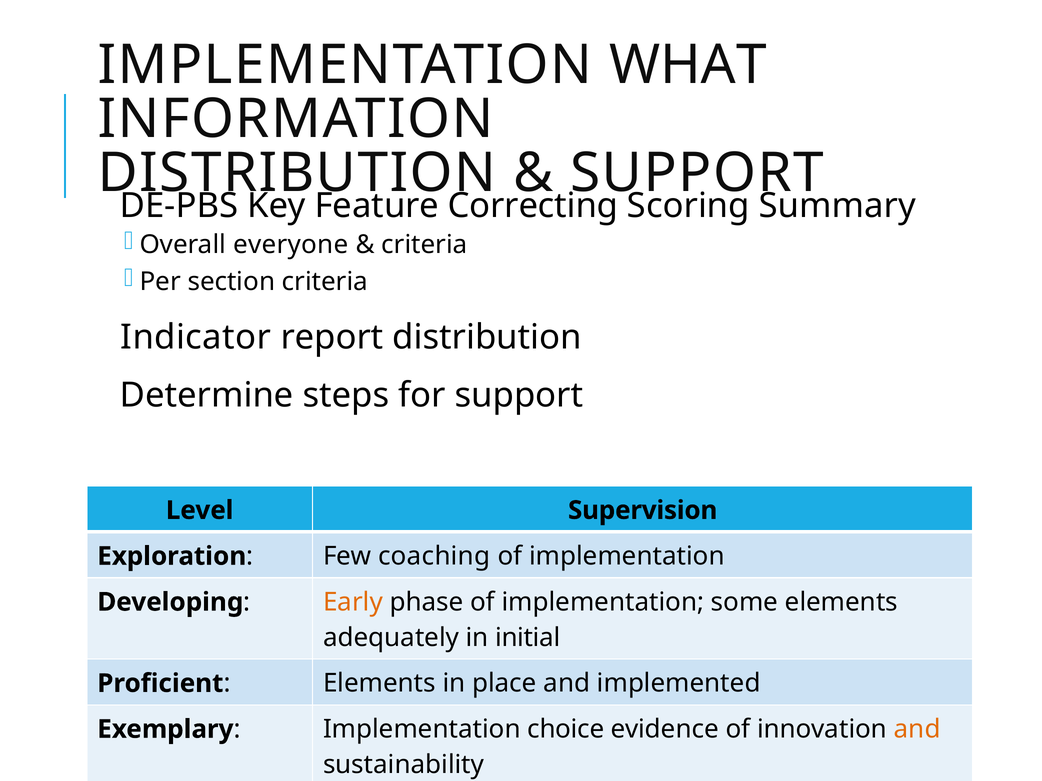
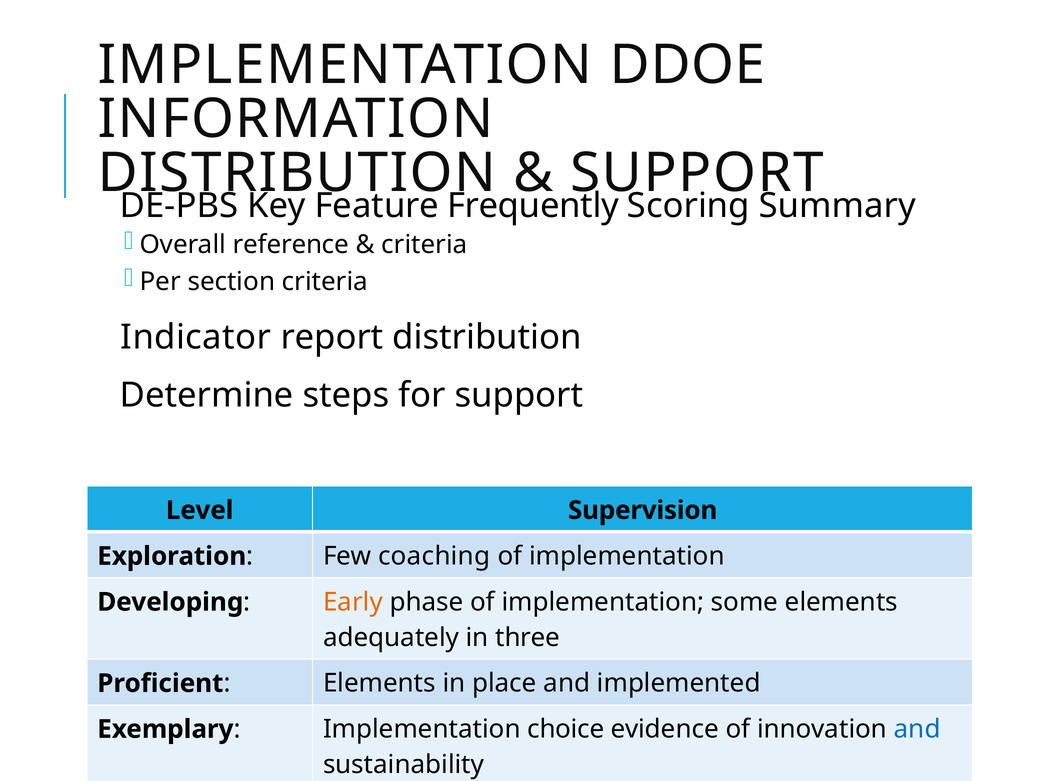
WHAT: WHAT -> DDOE (688, 65)
Correcting: Correcting -> Frequently (533, 206)
everyone: everyone -> reference (291, 245)
initial: initial -> three (528, 638)
and colour: orange -> blue (917, 730)
